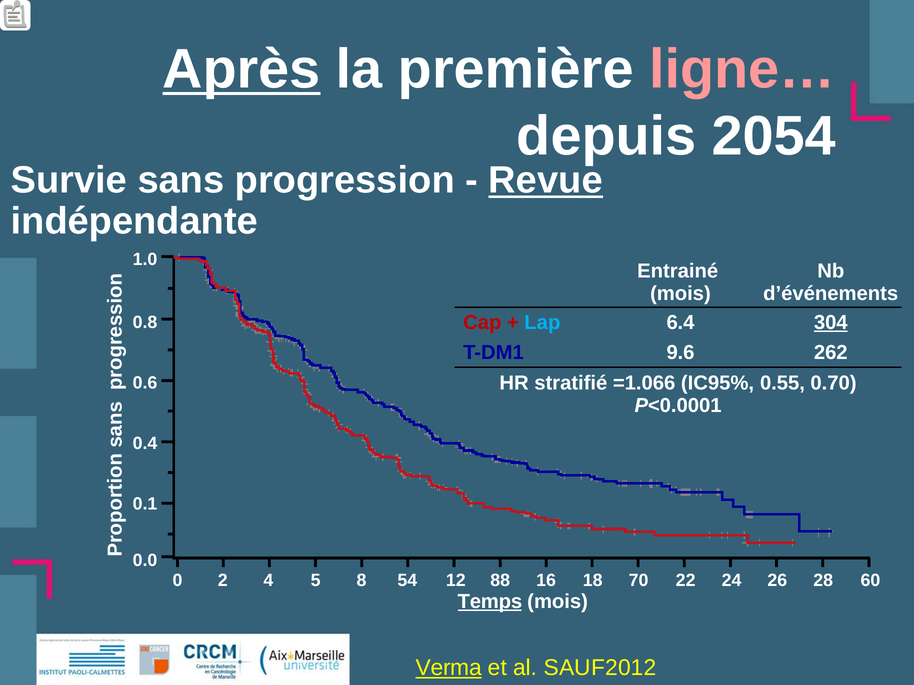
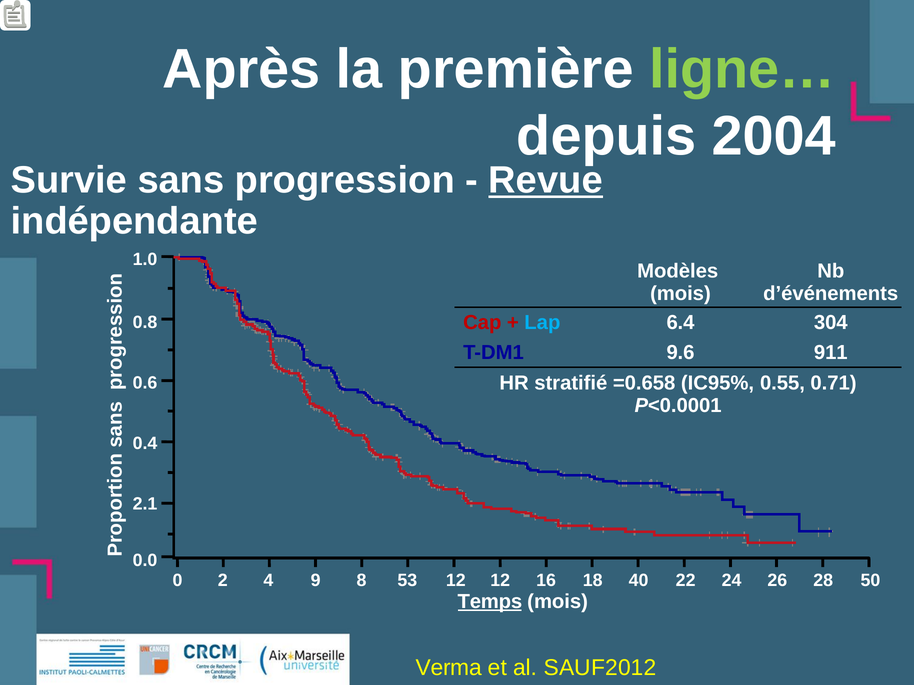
Après underline: present -> none (241, 69)
ligne… colour: pink -> light green (742, 69)
2054: 2054 -> 2004 (774, 137)
Entrainé: Entrainé -> Modèles (678, 271)
304 underline: present -> none (831, 323)
262: 262 -> 911 (831, 353)
=1.066: =1.066 -> =0.658 (644, 383)
0.70: 0.70 -> 0.71 (834, 383)
0.1: 0.1 -> 2.1 (145, 504)
5: 5 -> 9 (316, 581)
54: 54 -> 53 (407, 581)
12 88: 88 -> 12 (500, 581)
70: 70 -> 40 (639, 581)
60: 60 -> 50 (870, 581)
Verma underline: present -> none (449, 668)
